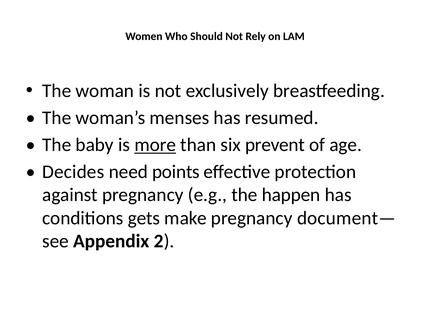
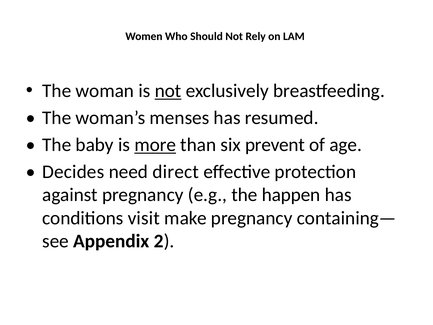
not underline: none -> present (168, 91)
points: points -> direct (176, 172)
gets: gets -> visit (144, 218)
document—: document— -> containing— (347, 218)
